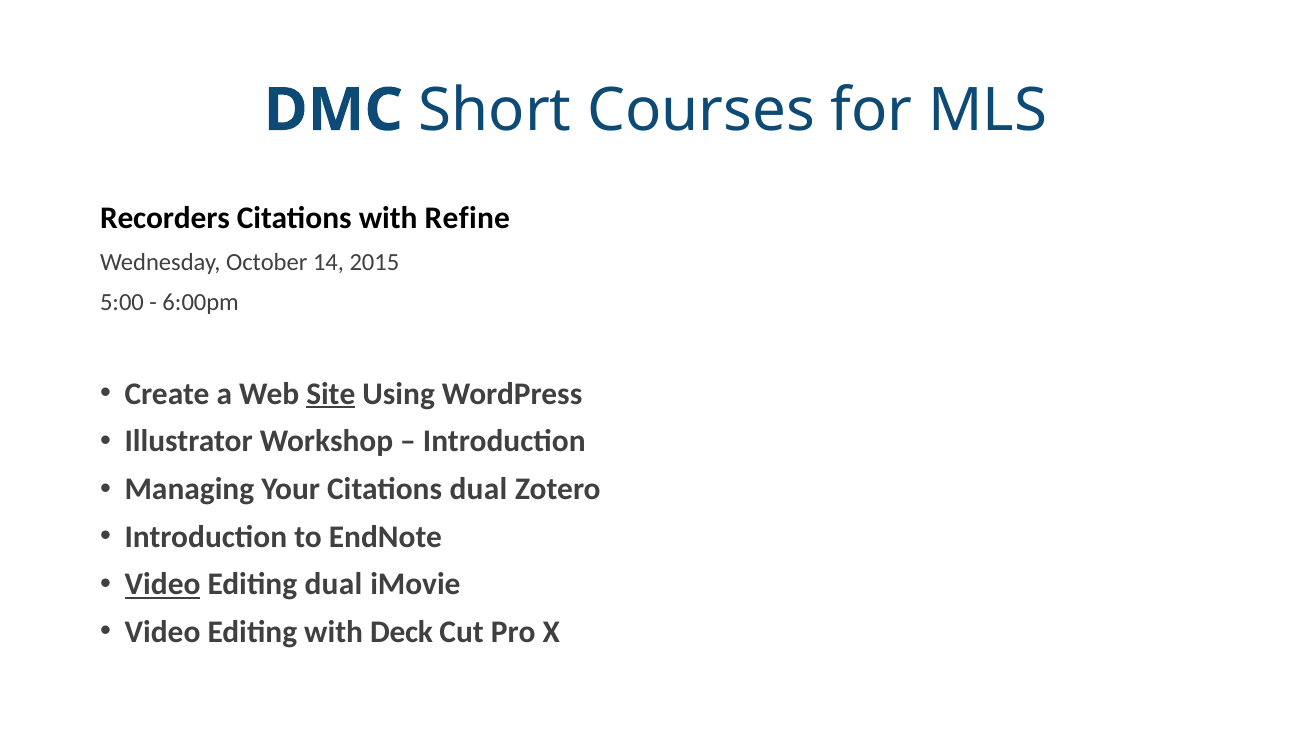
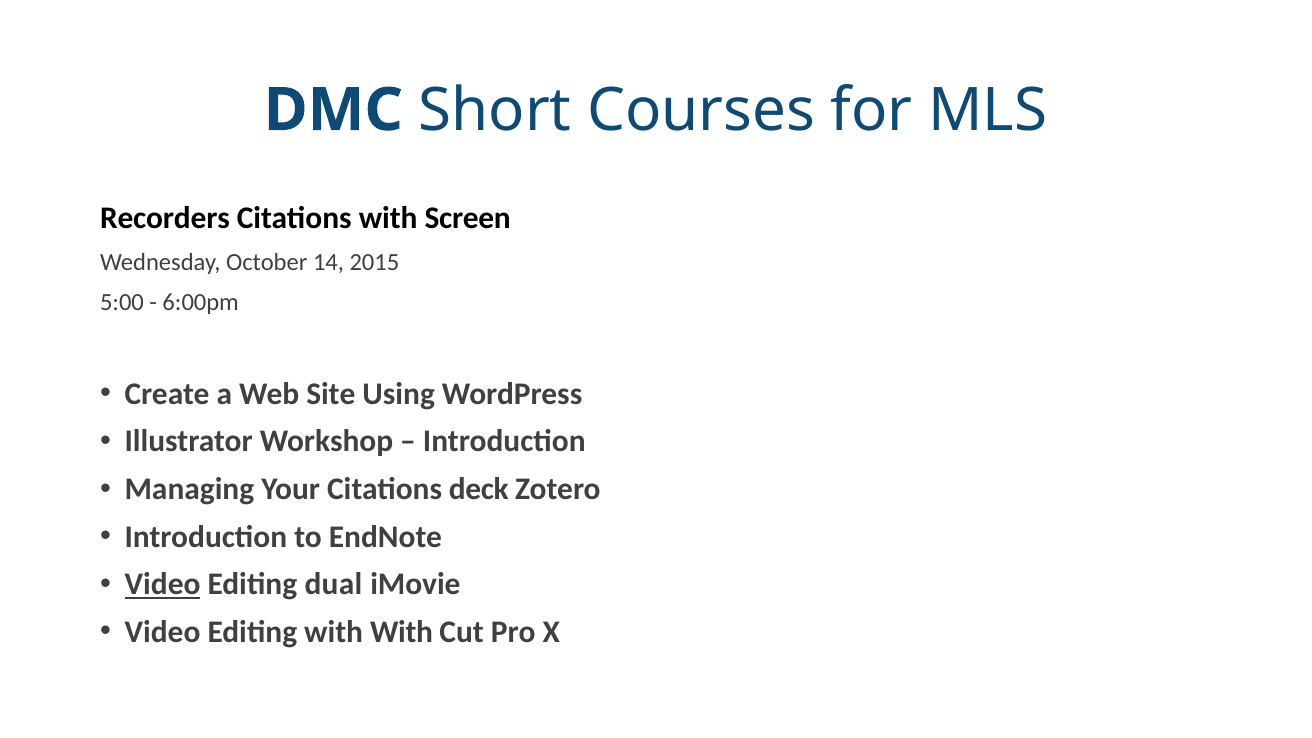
Refine: Refine -> Screen (468, 218)
Site underline: present -> none (331, 394)
Citations dual: dual -> deck (479, 489)
with Deck: Deck -> With (401, 632)
